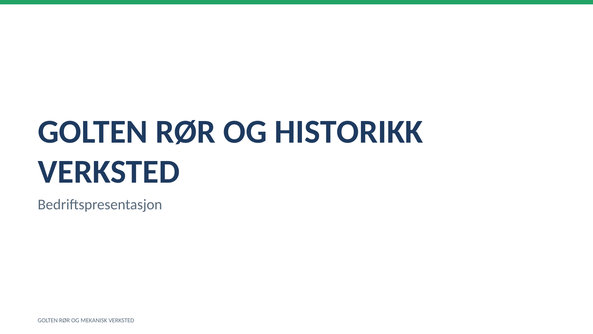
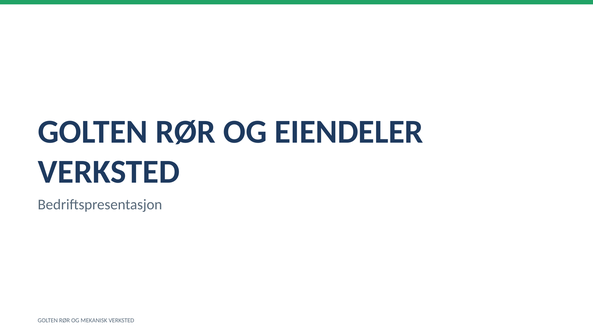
HISTORIKK: HISTORIKK -> EIENDELER (349, 132)
